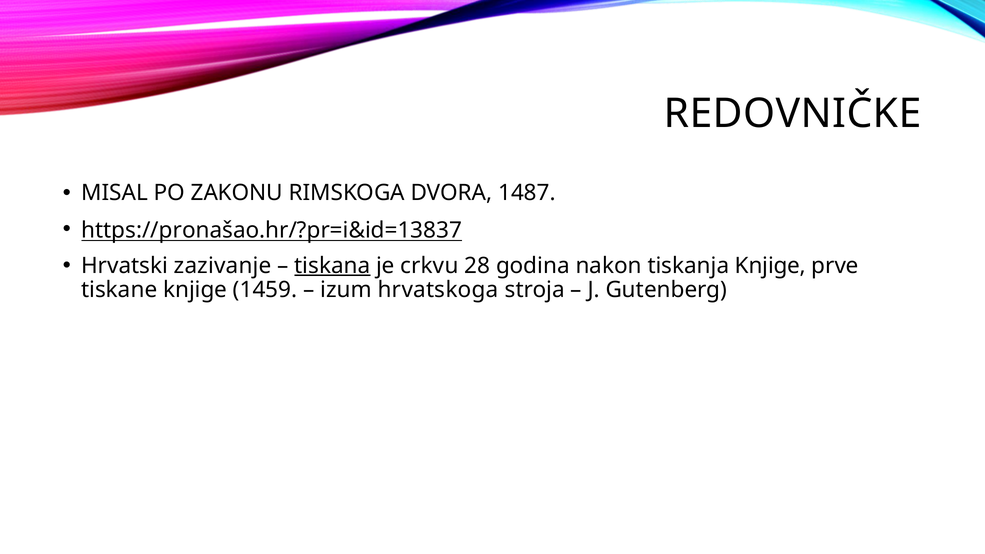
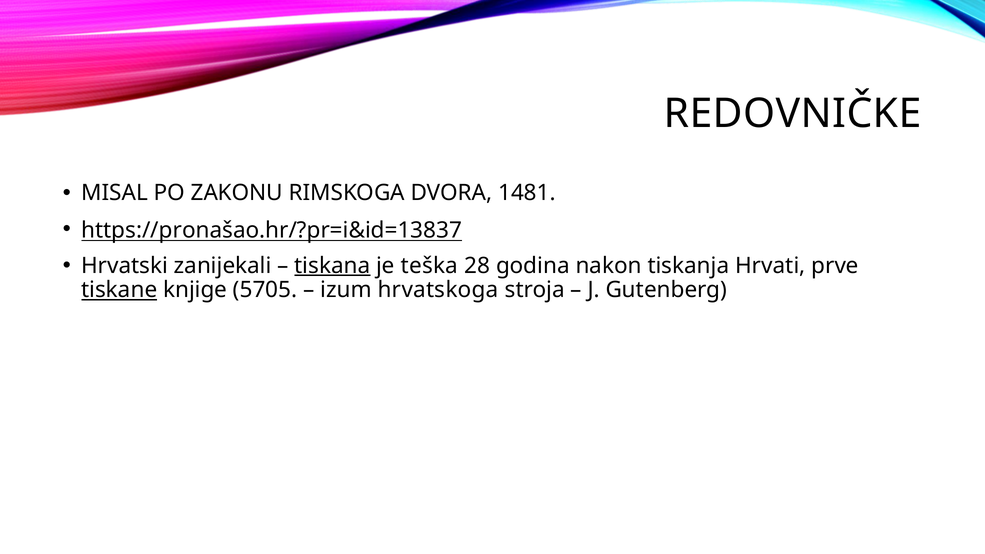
1487: 1487 -> 1481 (527, 193)
zazivanje: zazivanje -> zanijekali (223, 266)
crkvu: crkvu -> teška (429, 266)
tiskanja Knjige: Knjige -> Hrvati (770, 266)
tiskane underline: none -> present (119, 290)
1459: 1459 -> 5705 (265, 290)
